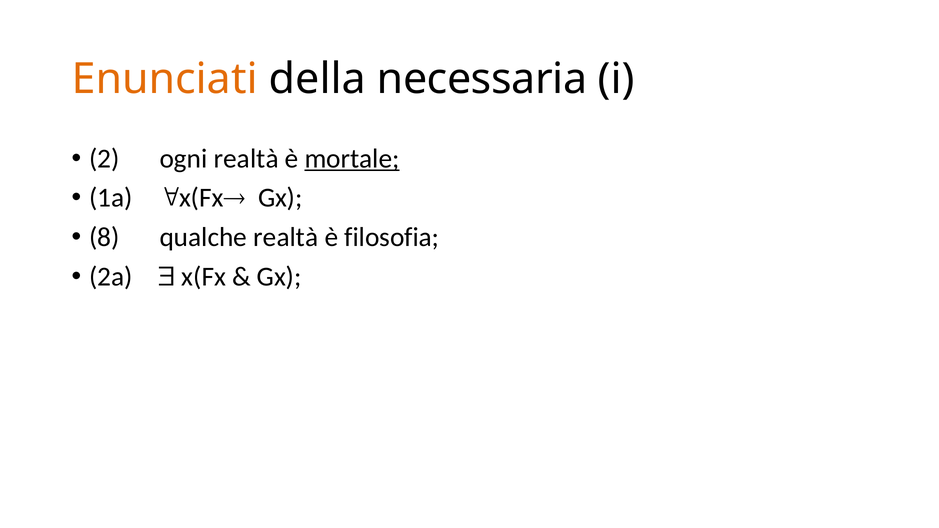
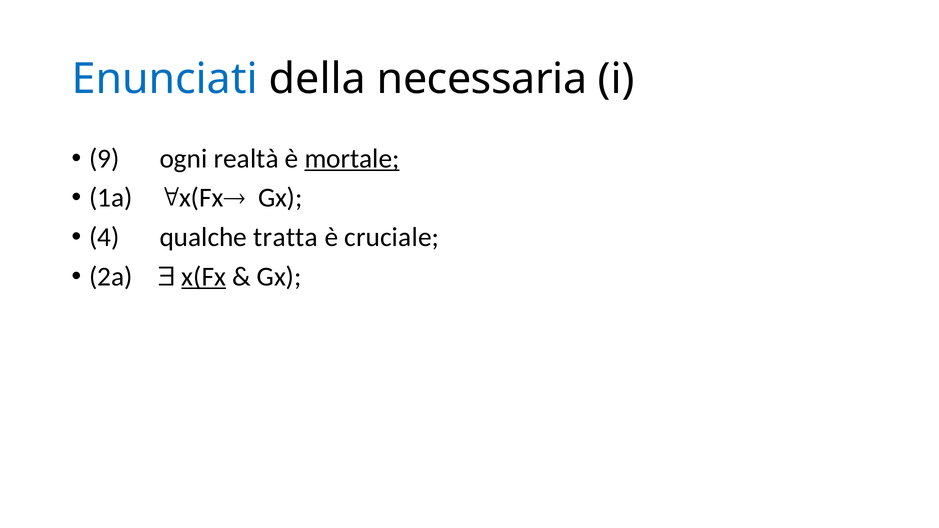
Enunciati colour: orange -> blue (165, 79)
2: 2 -> 9 (104, 159)
8: 8 -> 4 (104, 237)
qualche realtà: realtà -> tratta (286, 237)
filosofia: filosofia -> cruciale (392, 237)
x(Fx underline: none -> present (204, 277)
